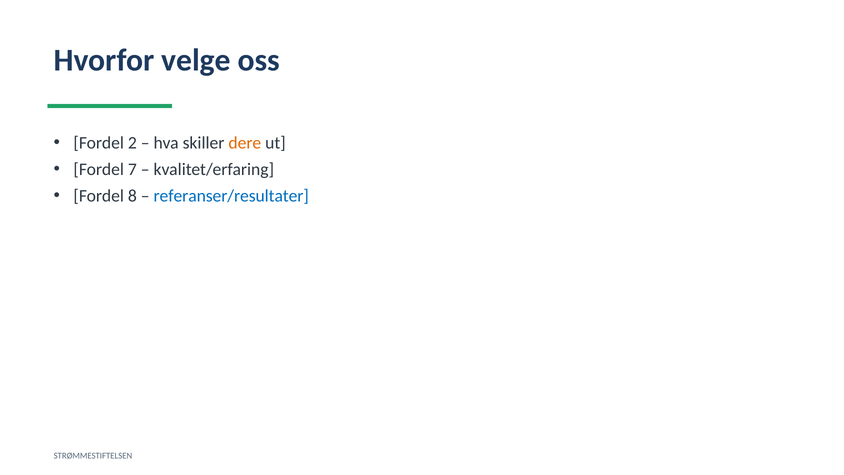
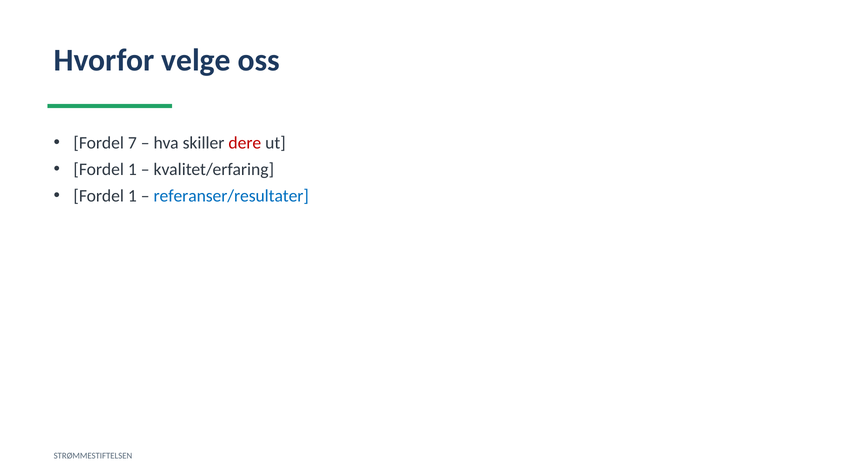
2: 2 -> 7 (132, 143)
dere colour: orange -> red (245, 143)
7: 7 -> 1 (132, 169)
8: 8 -> 1 (132, 196)
